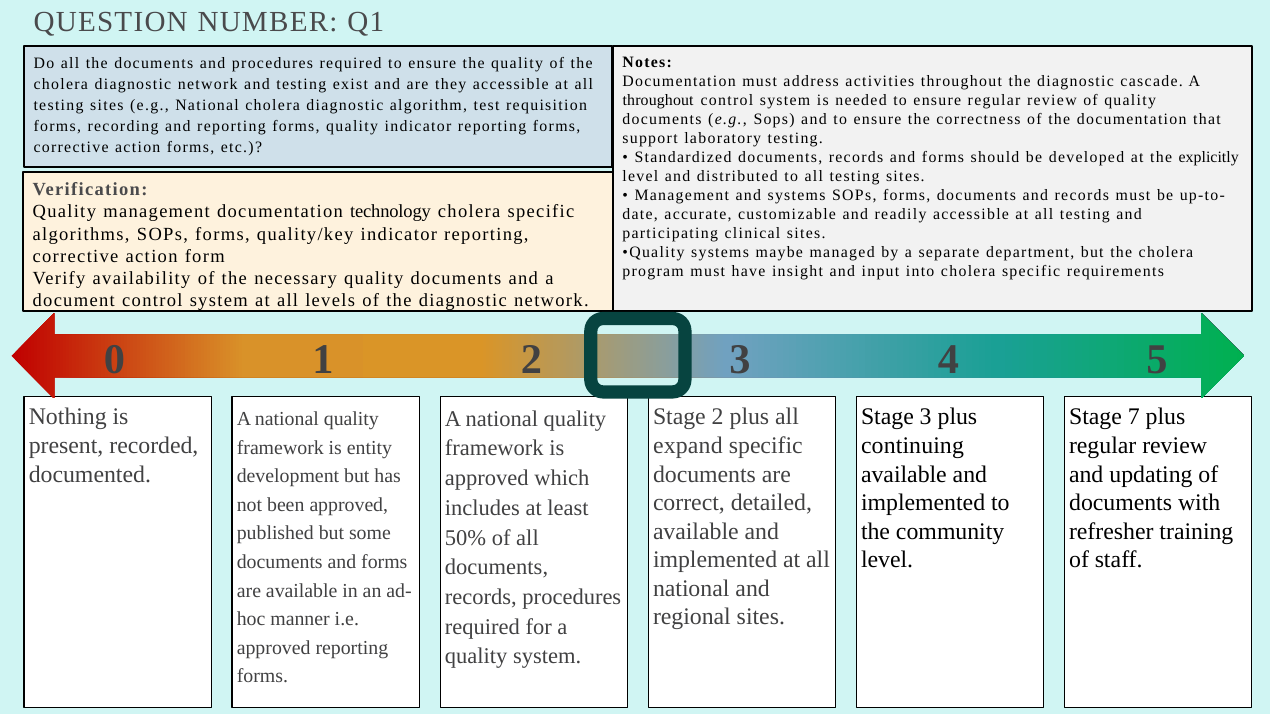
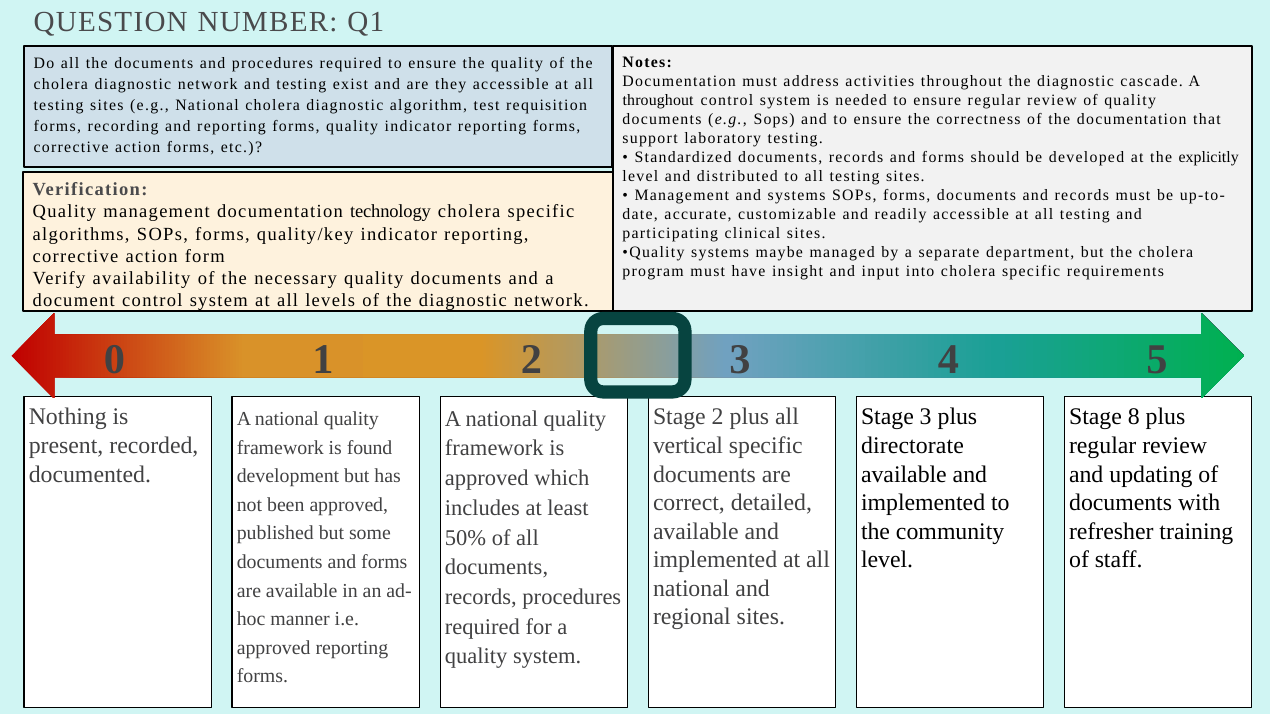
7: 7 -> 8 (1134, 417)
expand: expand -> vertical (688, 446)
continuing: continuing -> directorate (912, 446)
entity: entity -> found (370, 448)
